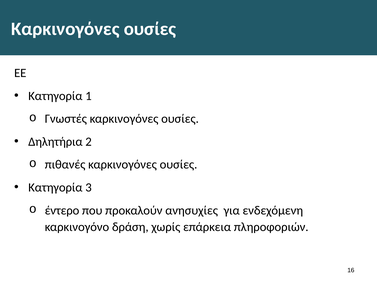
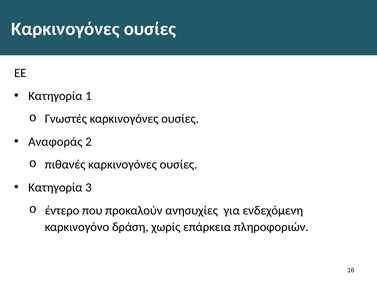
Δηλητήρια: Δηλητήρια -> Αναφοράς (55, 142)
